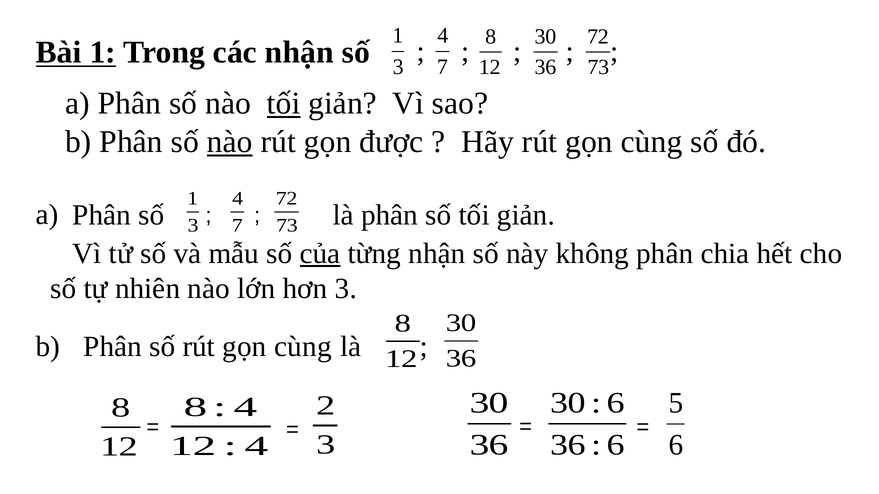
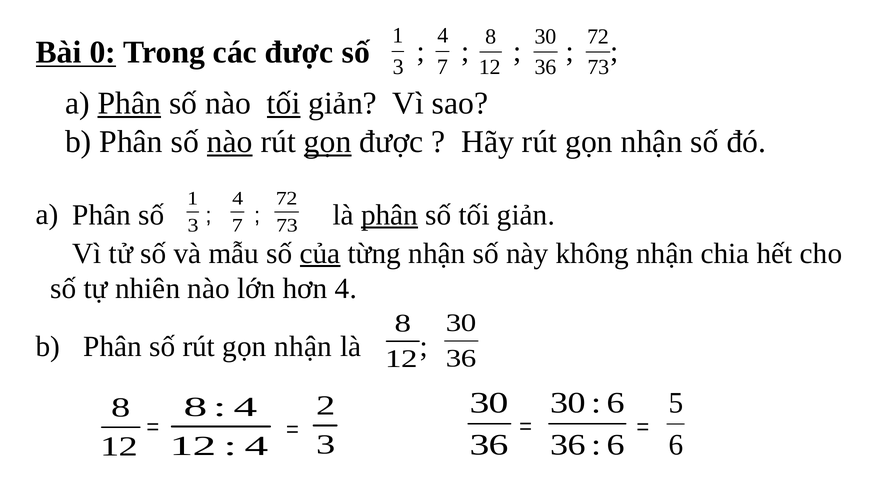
Bài 1: 1 -> 0 (103, 52)
các nhận: nhận -> được (299, 52)
Phân underline: none -> present (129, 104)
gọn underline: none -> present (328, 142)
Hãy rút gọn cùng: cùng -> nhận (652, 142)
phân underline: none -> present (390, 215)
không phân: phân -> nhận (665, 254)
hơn 3: 3 -> 4 (346, 289)
số rút gọn cùng: cùng -> nhận (303, 347)
